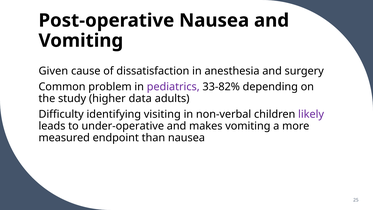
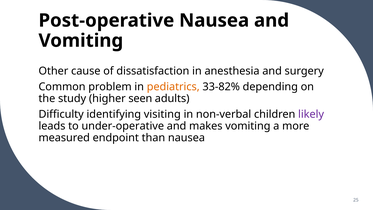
Given: Given -> Other (53, 71)
pediatrics colour: purple -> orange (173, 87)
data: data -> seen (140, 98)
